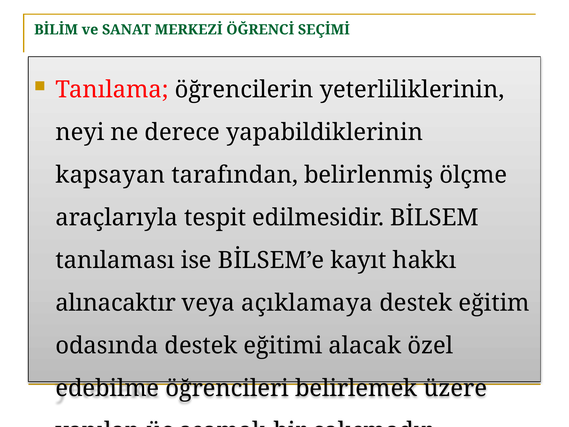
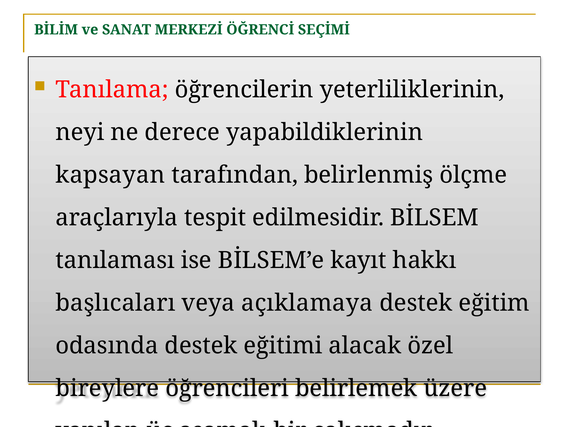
alınacaktır: alınacaktır -> başlıcaları (115, 303)
edebilme: edebilme -> bireylere (107, 388)
